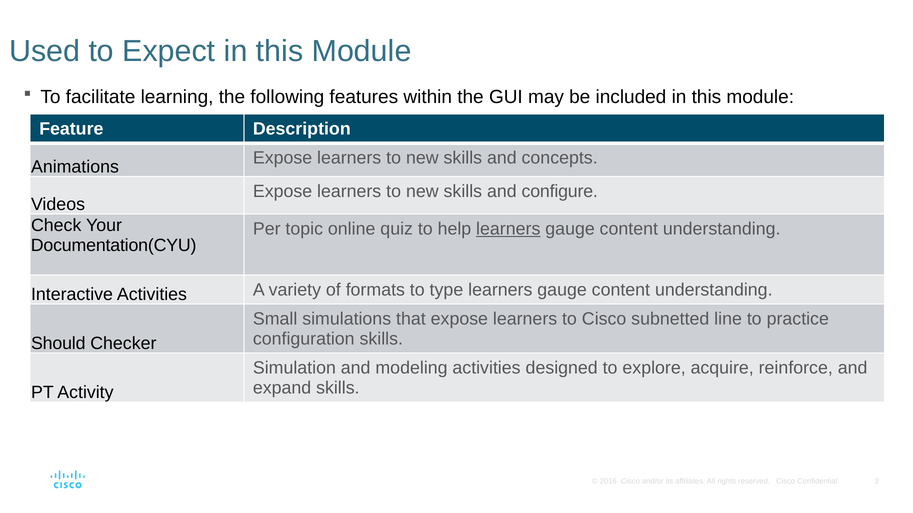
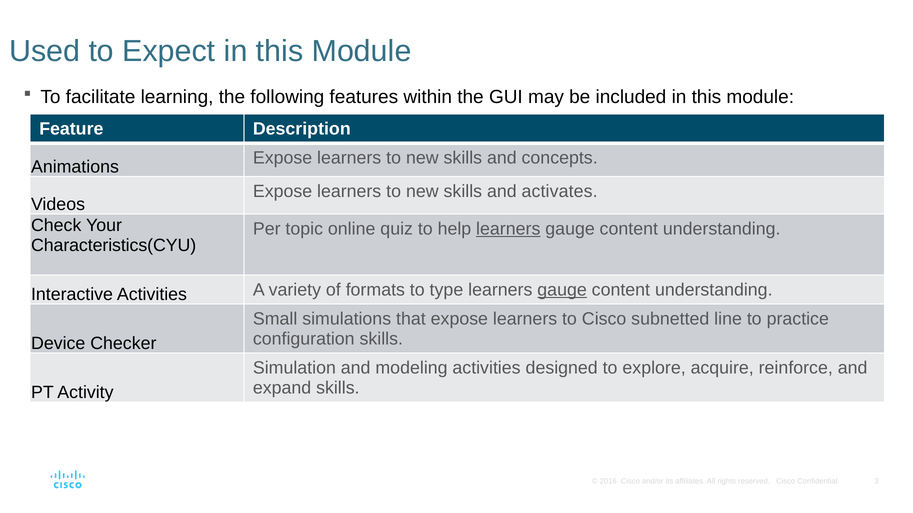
configure: configure -> activates (560, 191)
Documentation(CYU: Documentation(CYU -> Characteristics(CYU (114, 246)
gauge underline: none -> present (562, 290)
Should: Should -> Device (58, 344)
